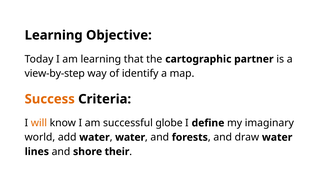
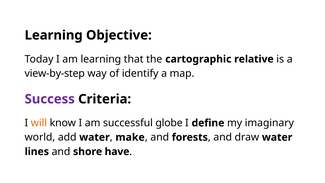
partner: partner -> relative (254, 59)
Success colour: orange -> purple (50, 99)
water: water -> make (130, 137)
their: their -> have (117, 151)
